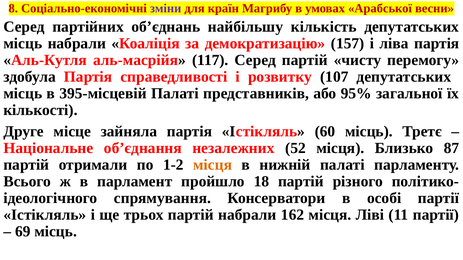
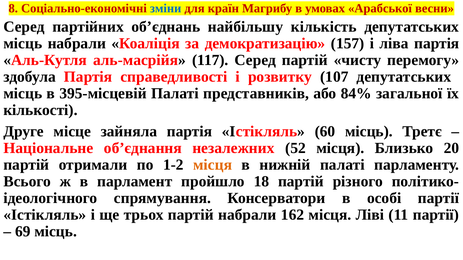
зміни colour: purple -> blue (166, 8)
95%: 95% -> 84% (356, 94)
87: 87 -> 20 (452, 148)
